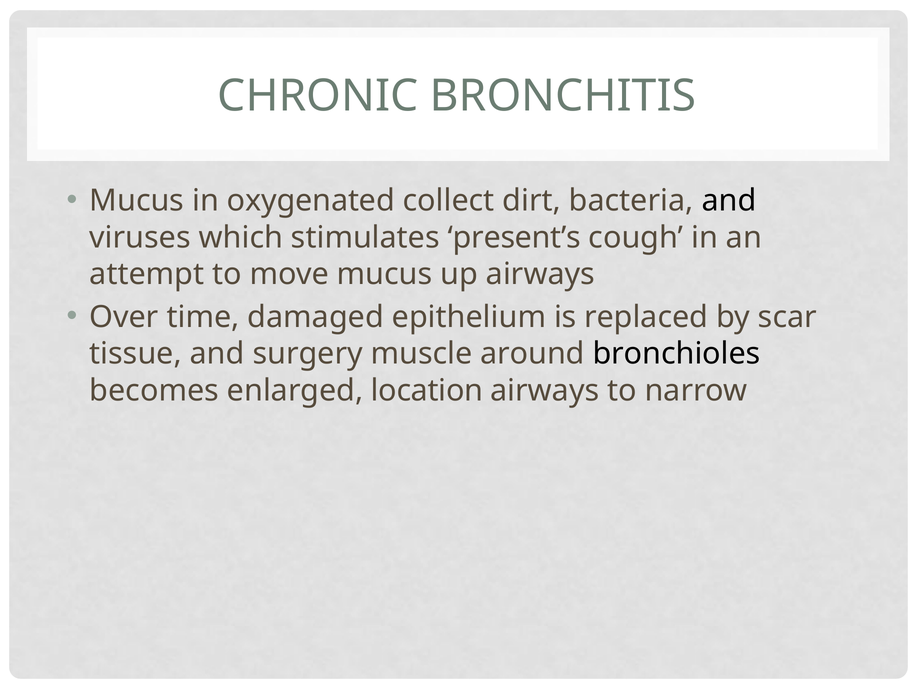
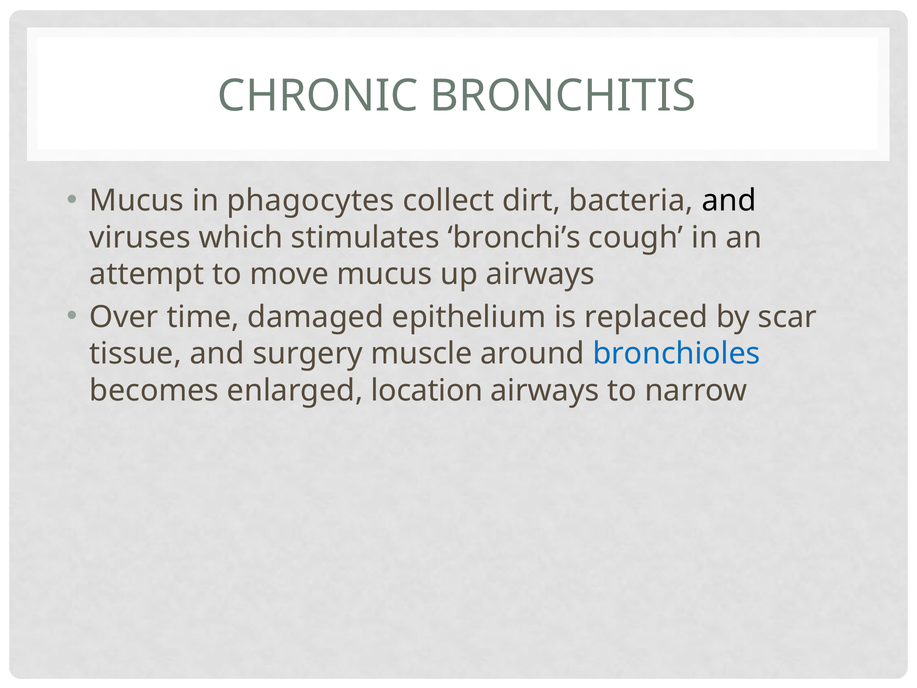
oxygenated: oxygenated -> phagocytes (311, 201)
present’s: present’s -> bronchi’s (514, 237)
bronchioles colour: black -> blue (677, 354)
